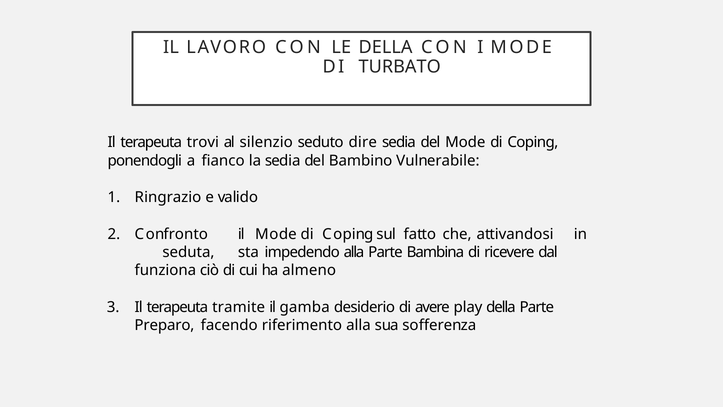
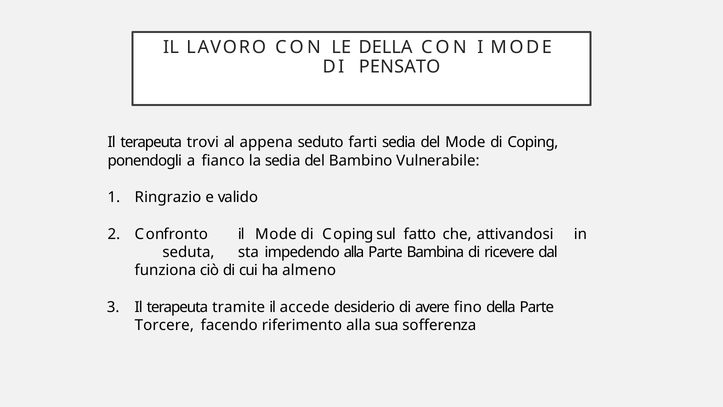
TURBATO: TURBATO -> PENSATO (400, 67)
silenzio: silenzio -> appena (266, 142)
dire: dire -> farti (363, 142)
gamba: gamba -> accede (305, 307)
play: play -> fino (468, 307)
Preparo: Preparo -> Torcere (164, 325)
